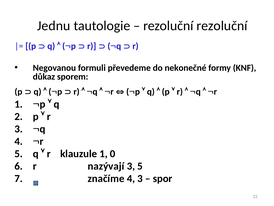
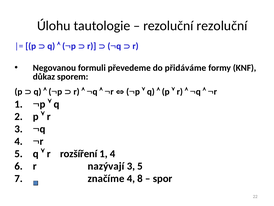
Jednu: Jednu -> Úlohu (54, 26)
nekonečné: nekonečné -> přidáváme (185, 68)
klauzule: klauzule -> rozšíření (79, 153)
1 0: 0 -> 4 (113, 153)
4 3: 3 -> 8 (140, 178)
